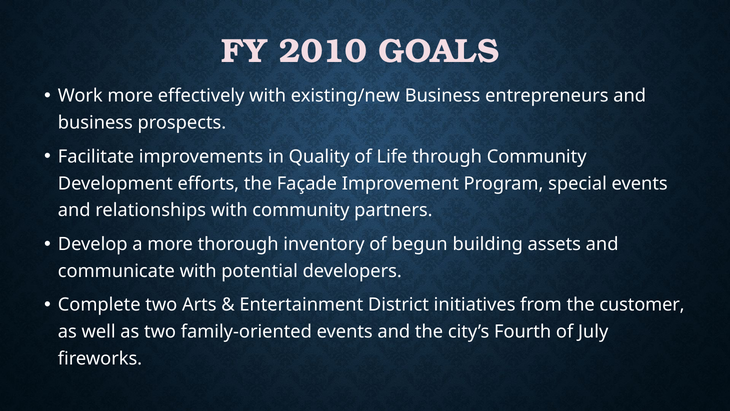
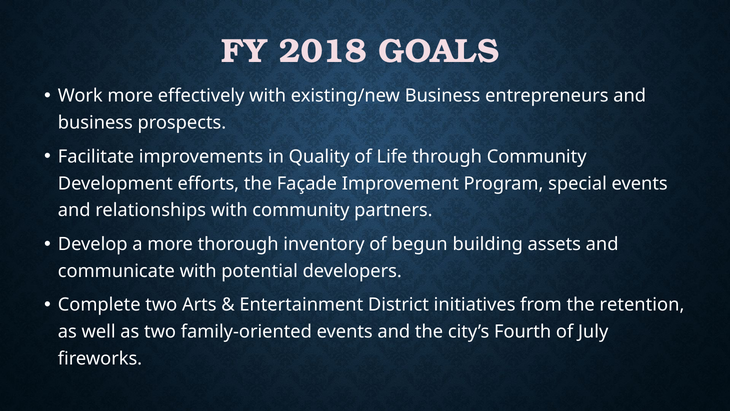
2010: 2010 -> 2018 (323, 51)
customer: customer -> retention (642, 305)
